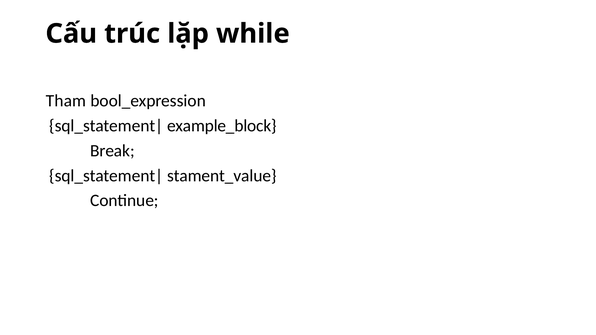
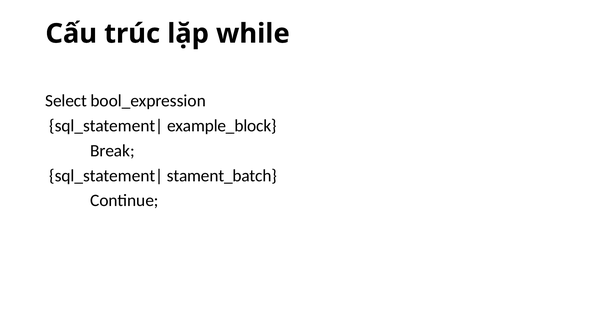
Tham: Tham -> Select (66, 101)
stament_value: stament_value -> stament_batch (222, 176)
